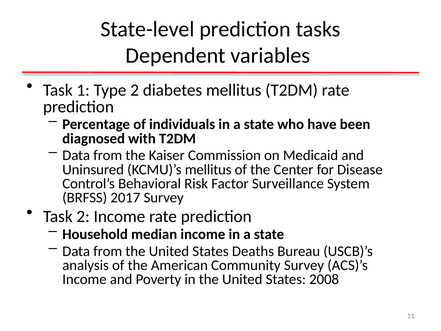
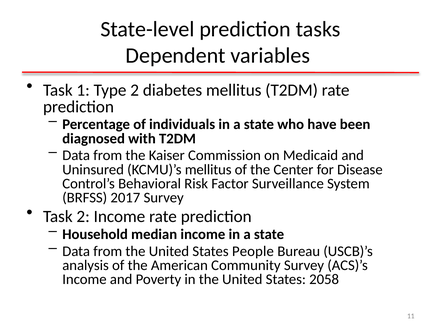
Deaths: Deaths -> People (253, 251)
2008: 2008 -> 2058 (324, 279)
